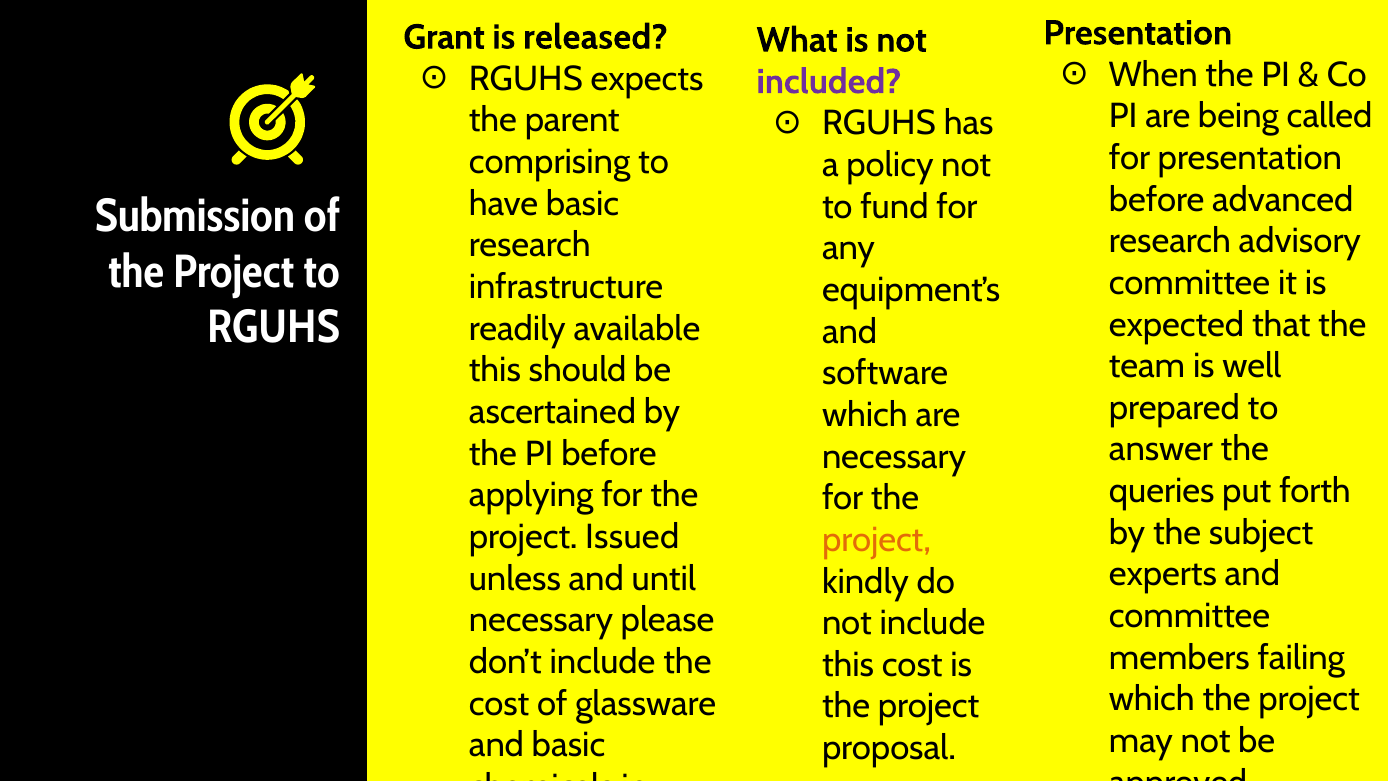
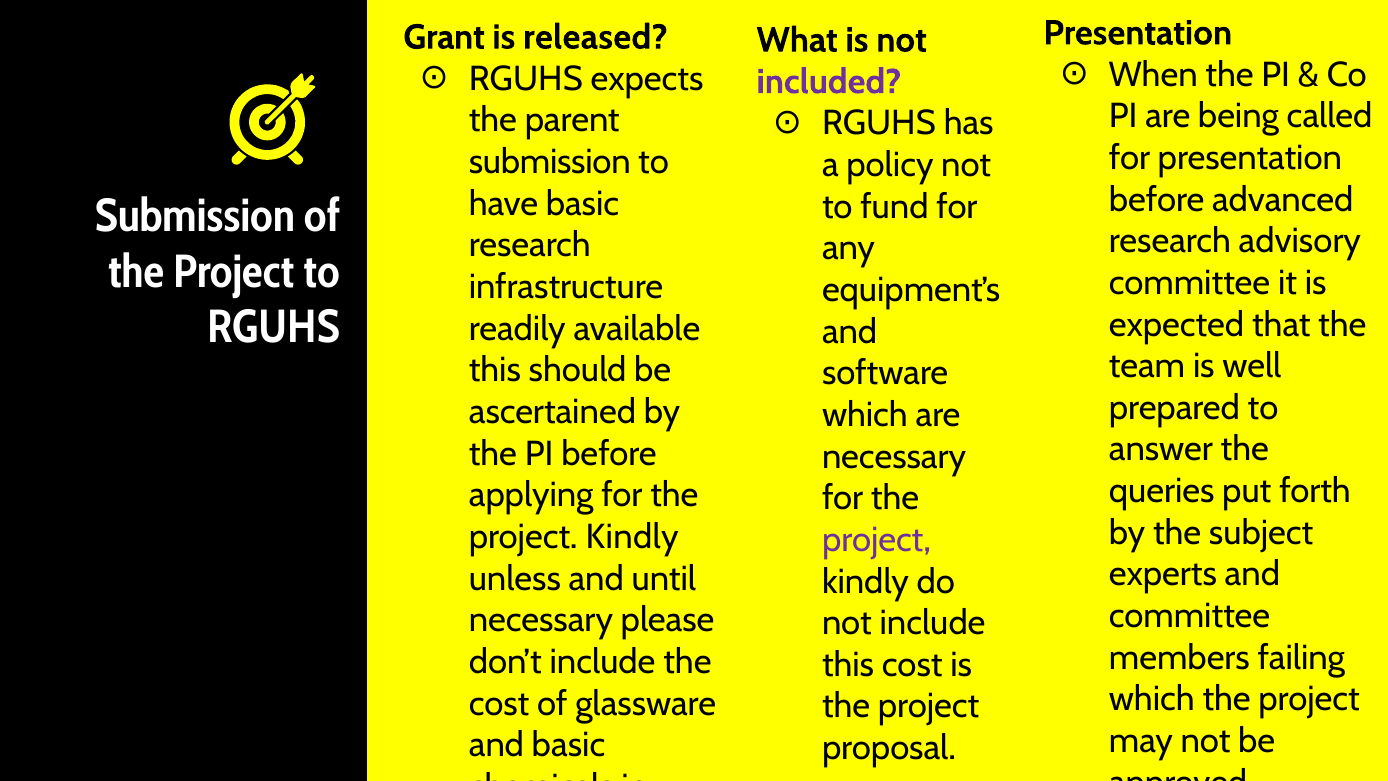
comprising: comprising -> submission (550, 162)
Issued: Issued -> Kindly (632, 537)
project colour: orange -> purple (876, 540)
